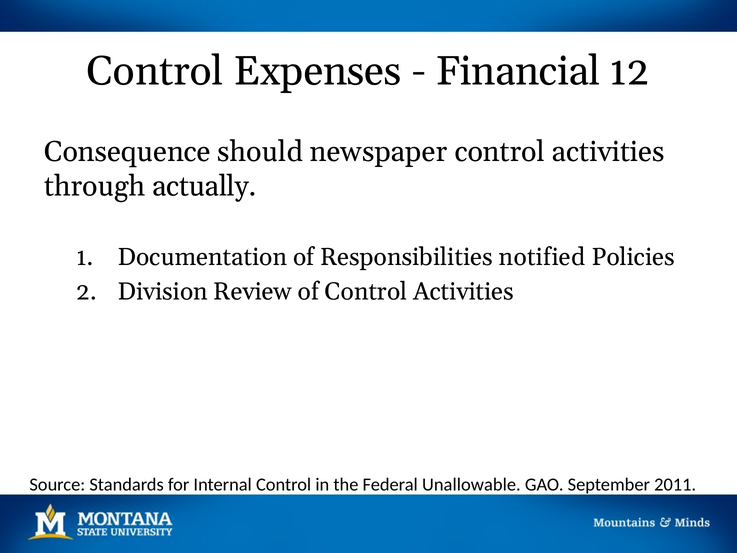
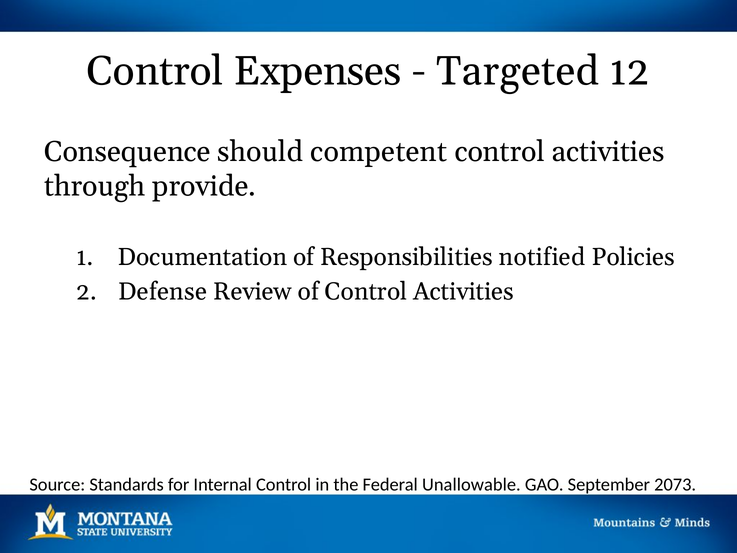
Financial: Financial -> Targeted (518, 71)
newspaper: newspaper -> competent (379, 152)
actually: actually -> provide (204, 186)
Division: Division -> Defense (163, 291)
2011: 2011 -> 2073 (675, 485)
